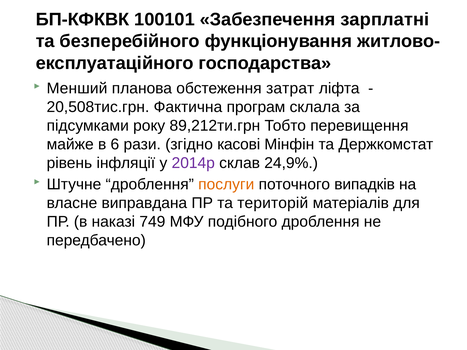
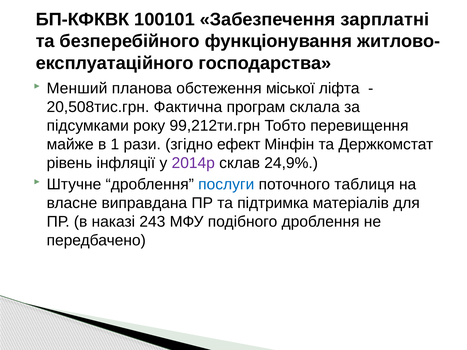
затрат: затрат -> міської (290, 88)
89,212ти.грн: 89,212ти.грн -> 99,212ти.грн (215, 126)
6: 6 -> 1 (115, 144)
касові: касові -> ефект (239, 144)
послуги colour: orange -> blue (226, 184)
випадків: випадків -> таблиця (364, 184)
територій: територій -> підтримка (273, 203)
749: 749 -> 243 (152, 222)
